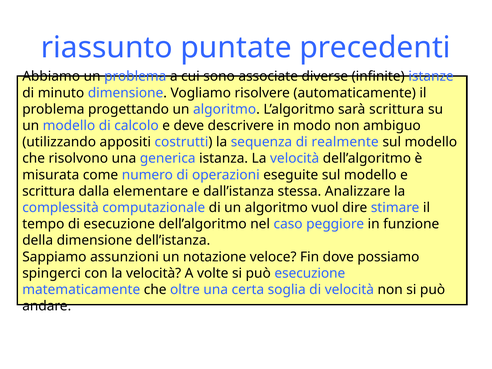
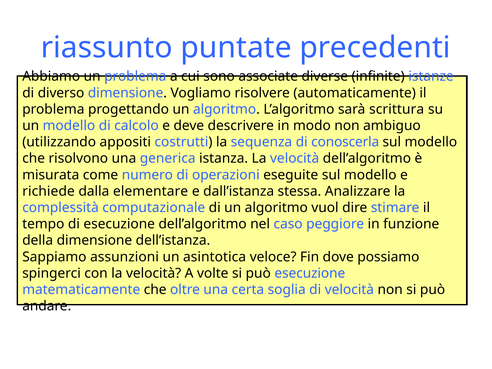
minuto: minuto -> diverso (61, 93)
realmente: realmente -> conoscerla (345, 142)
scrittura: scrittura -> richiede (49, 191)
notazione: notazione -> asintotica (215, 257)
